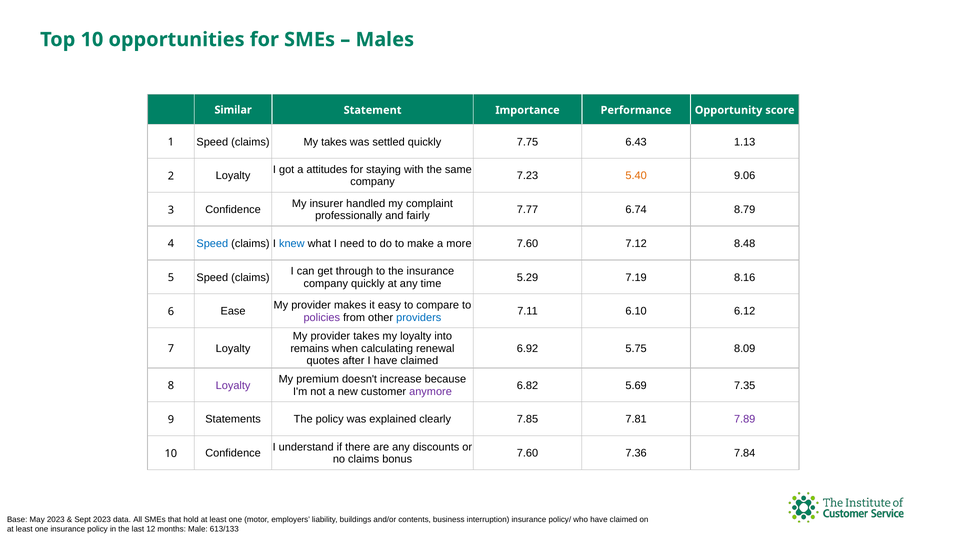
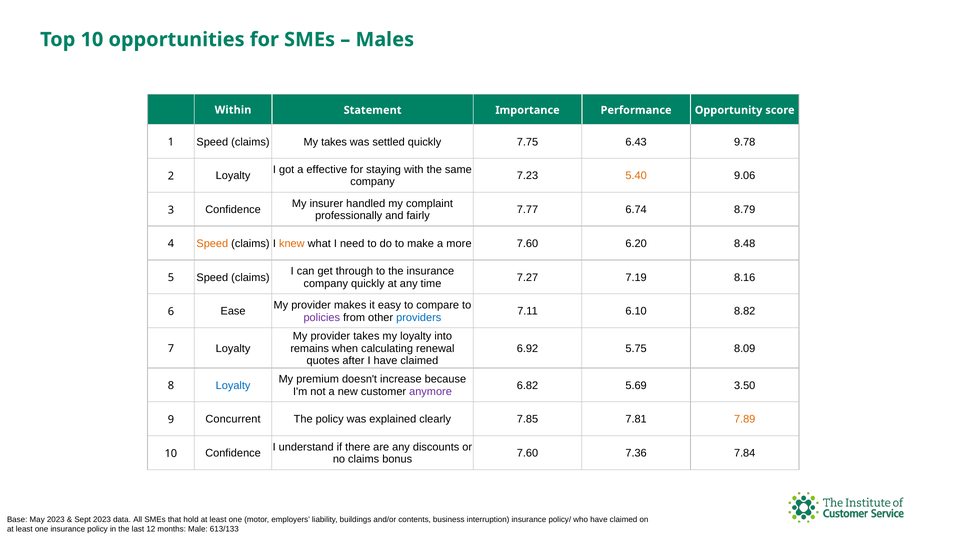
Similar: Similar -> Within (233, 110)
1.13: 1.13 -> 9.78 (745, 142)
attitudes: attitudes -> effective (327, 170)
Speed colour: blue -> orange (212, 243)
knew colour: blue -> orange (292, 243)
7.12: 7.12 -> 6.20 (636, 243)
5.29: 5.29 -> 7.27 (527, 277)
6.12: 6.12 -> 8.82 (745, 311)
7.35: 7.35 -> 3.50 (745, 385)
Loyalty colour: purple -> blue (233, 385)
Statements: Statements -> Concurrent (233, 419)
7.89 colour: purple -> orange (745, 419)
